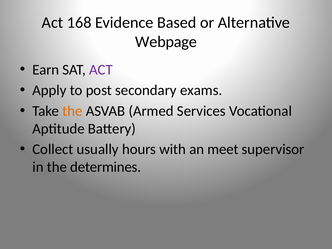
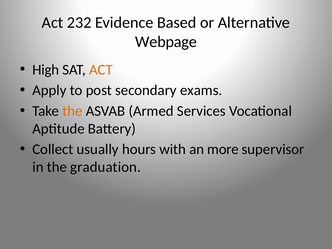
168: 168 -> 232 (79, 22)
Earn: Earn -> High (46, 70)
ACT colour: purple -> orange (101, 70)
meet: meet -> more (223, 149)
determines: determines -> graduation (106, 167)
